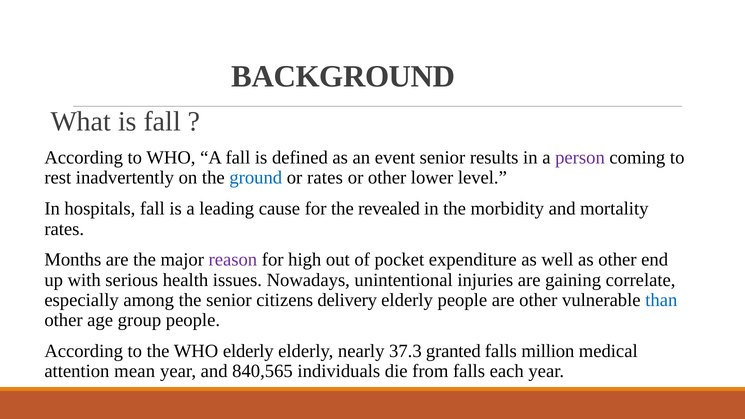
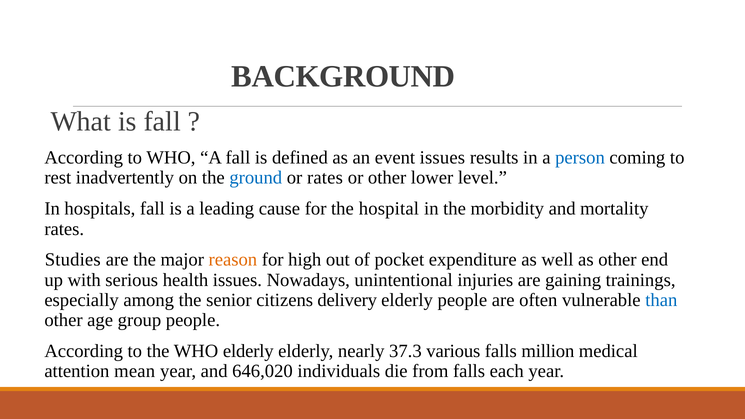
event senior: senior -> issues (442, 158)
person colour: purple -> blue (580, 158)
revealed: revealed -> hospital (389, 209)
Months: Months -> Studies (73, 260)
reason colour: purple -> orange (233, 260)
correlate: correlate -> trainings (641, 280)
are other: other -> often (538, 300)
granted: granted -> various (453, 351)
840,565: 840,565 -> 646,020 (263, 371)
